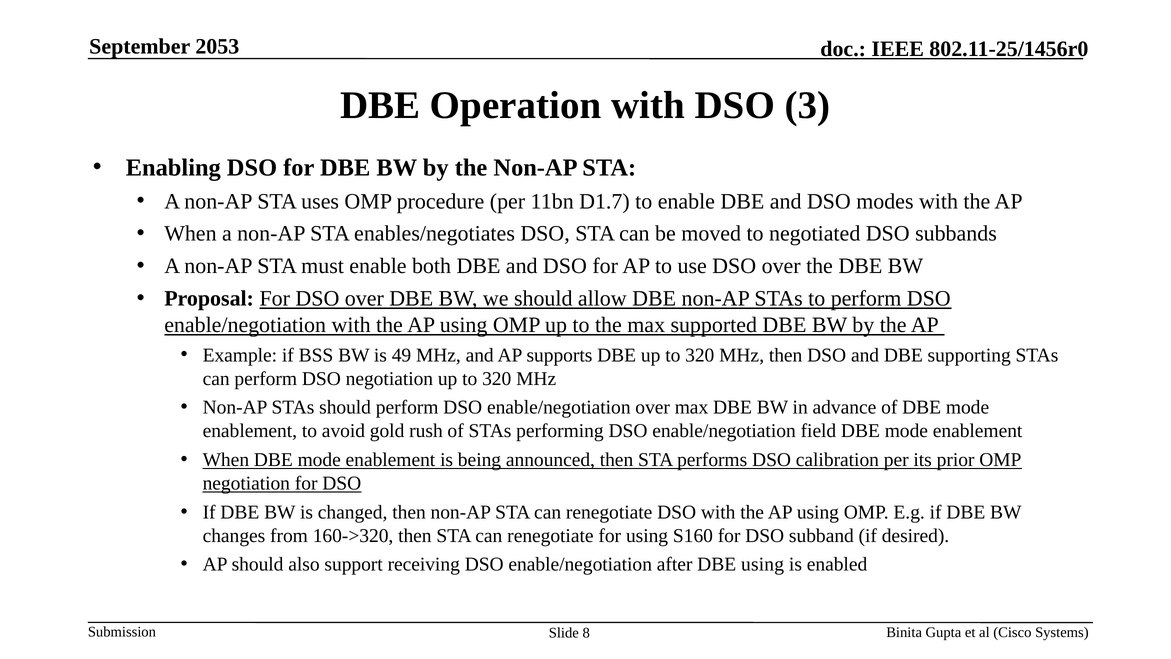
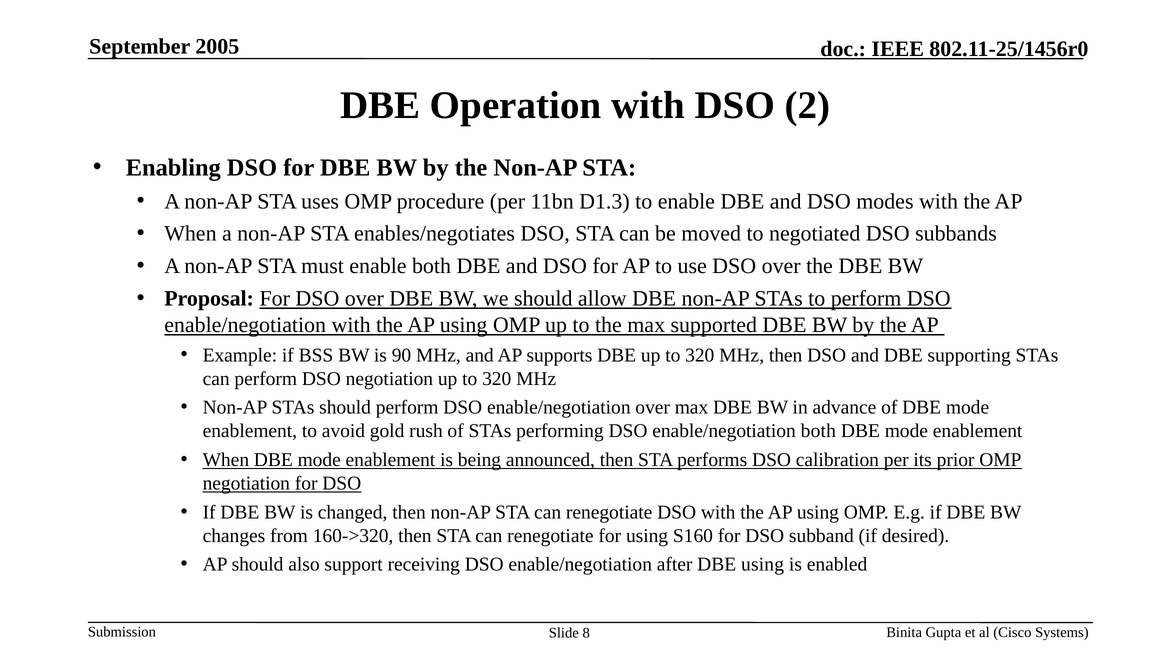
2053: 2053 -> 2005 (217, 47)
3: 3 -> 2 (807, 105)
D1.7: D1.7 -> D1.3 (604, 201)
49: 49 -> 90 (401, 355)
enable/negotiation field: field -> both (818, 431)
